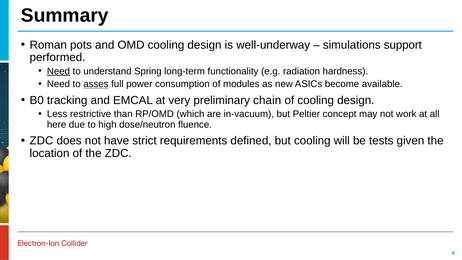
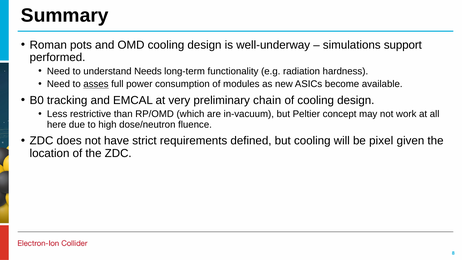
Need underline: present -> none (58, 71)
Spring: Spring -> Needs (148, 71)
tests: tests -> pixel (381, 141)
